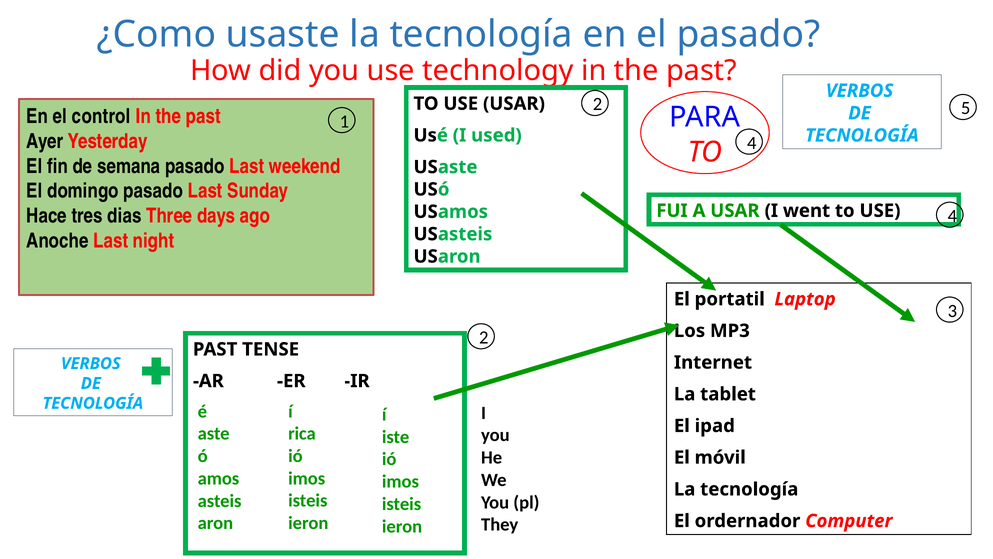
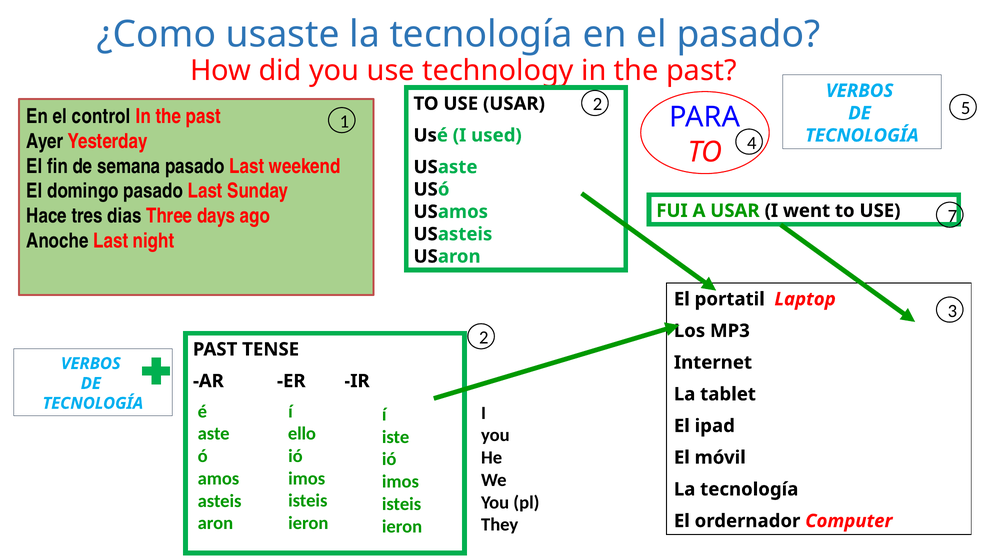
4: 4 -> 7 (952, 216)
rica: rica -> ello (302, 433)
